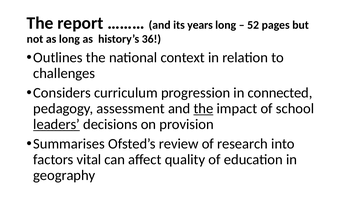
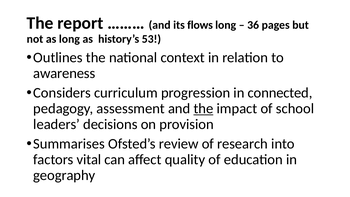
years: years -> flows (200, 25)
52: 52 -> 36 (253, 25)
36: 36 -> 53 (151, 39)
challenges: challenges -> awareness (64, 73)
leaders underline: present -> none (57, 124)
